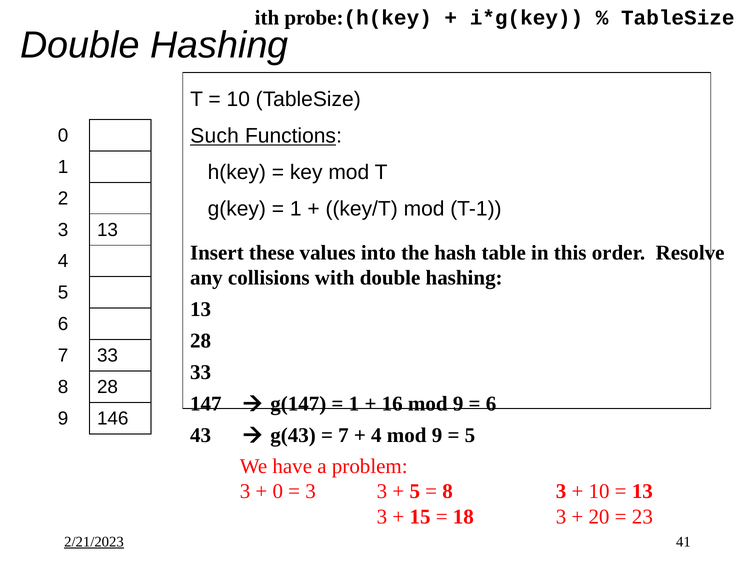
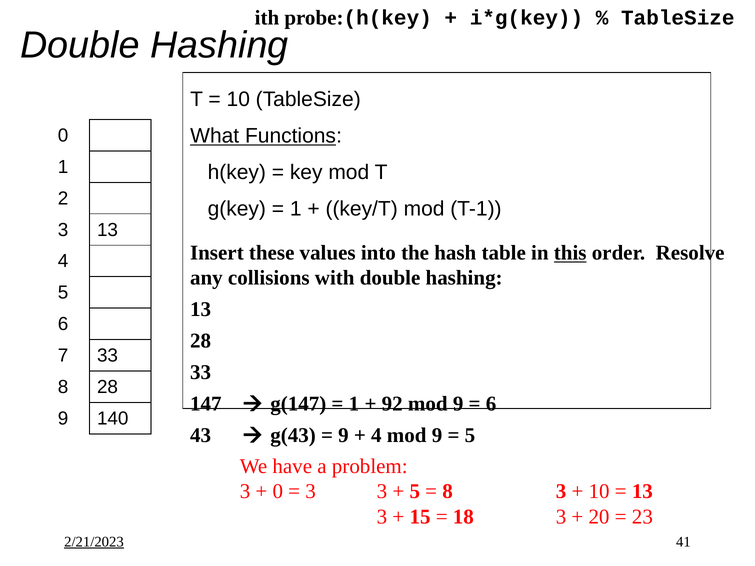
Such: Such -> What (215, 136)
this underline: none -> present (570, 253)
16: 16 -> 92 (392, 404)
146: 146 -> 140 (113, 419)
7: 7 -> 9 (343, 436)
